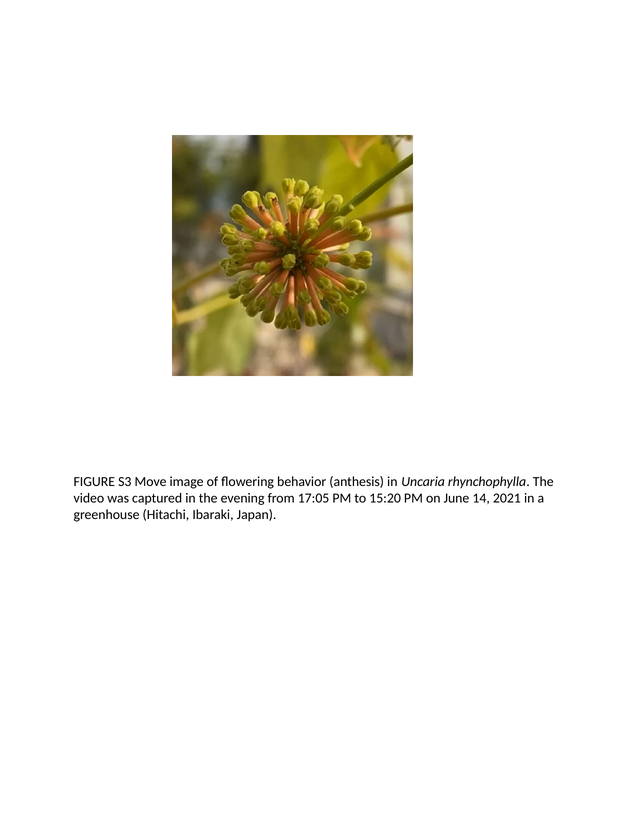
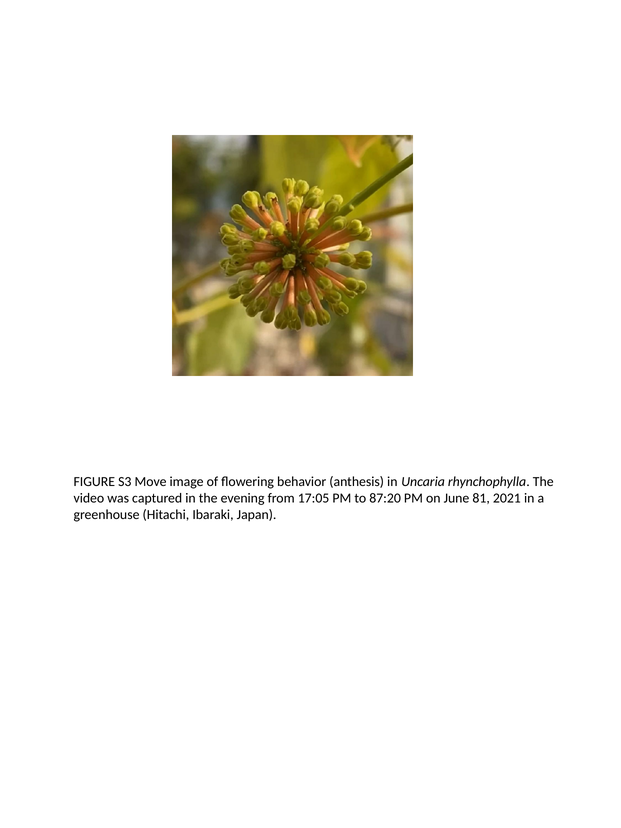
15:20: 15:20 -> 87:20 (385, 498)
14: 14 -> 81 (481, 498)
